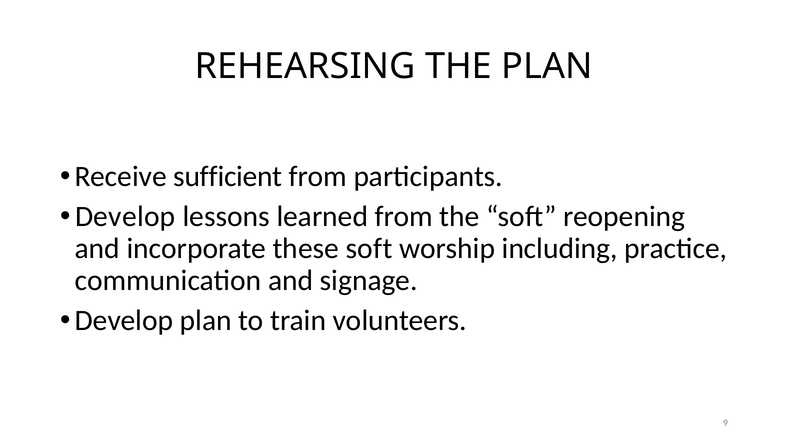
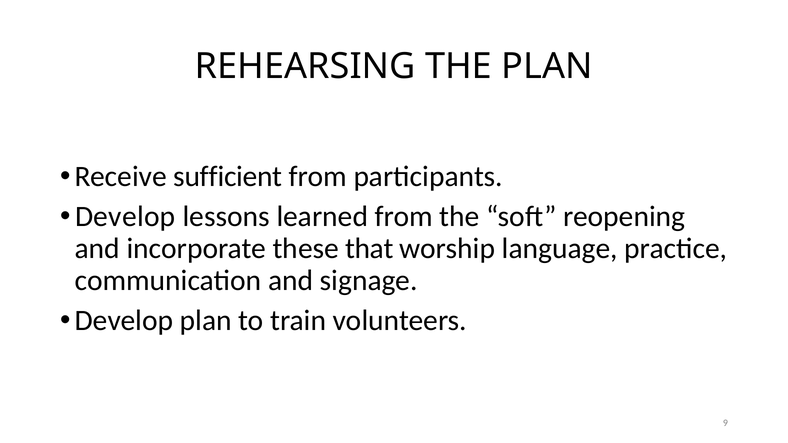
these soft: soft -> that (369, 249)
including: including -> language (560, 249)
